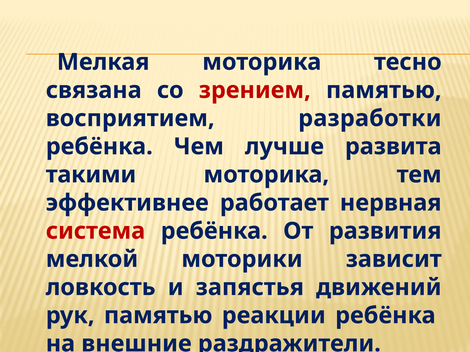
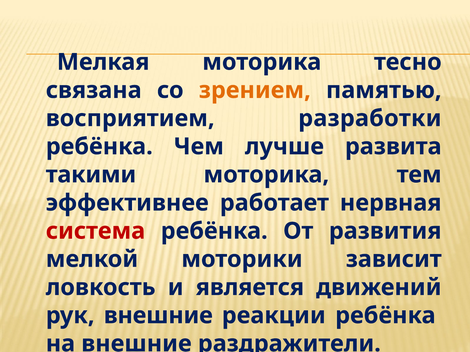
зрением colour: red -> orange (255, 90)
запястья: запястья -> является (250, 288)
рук памятью: памятью -> внешние (158, 316)
